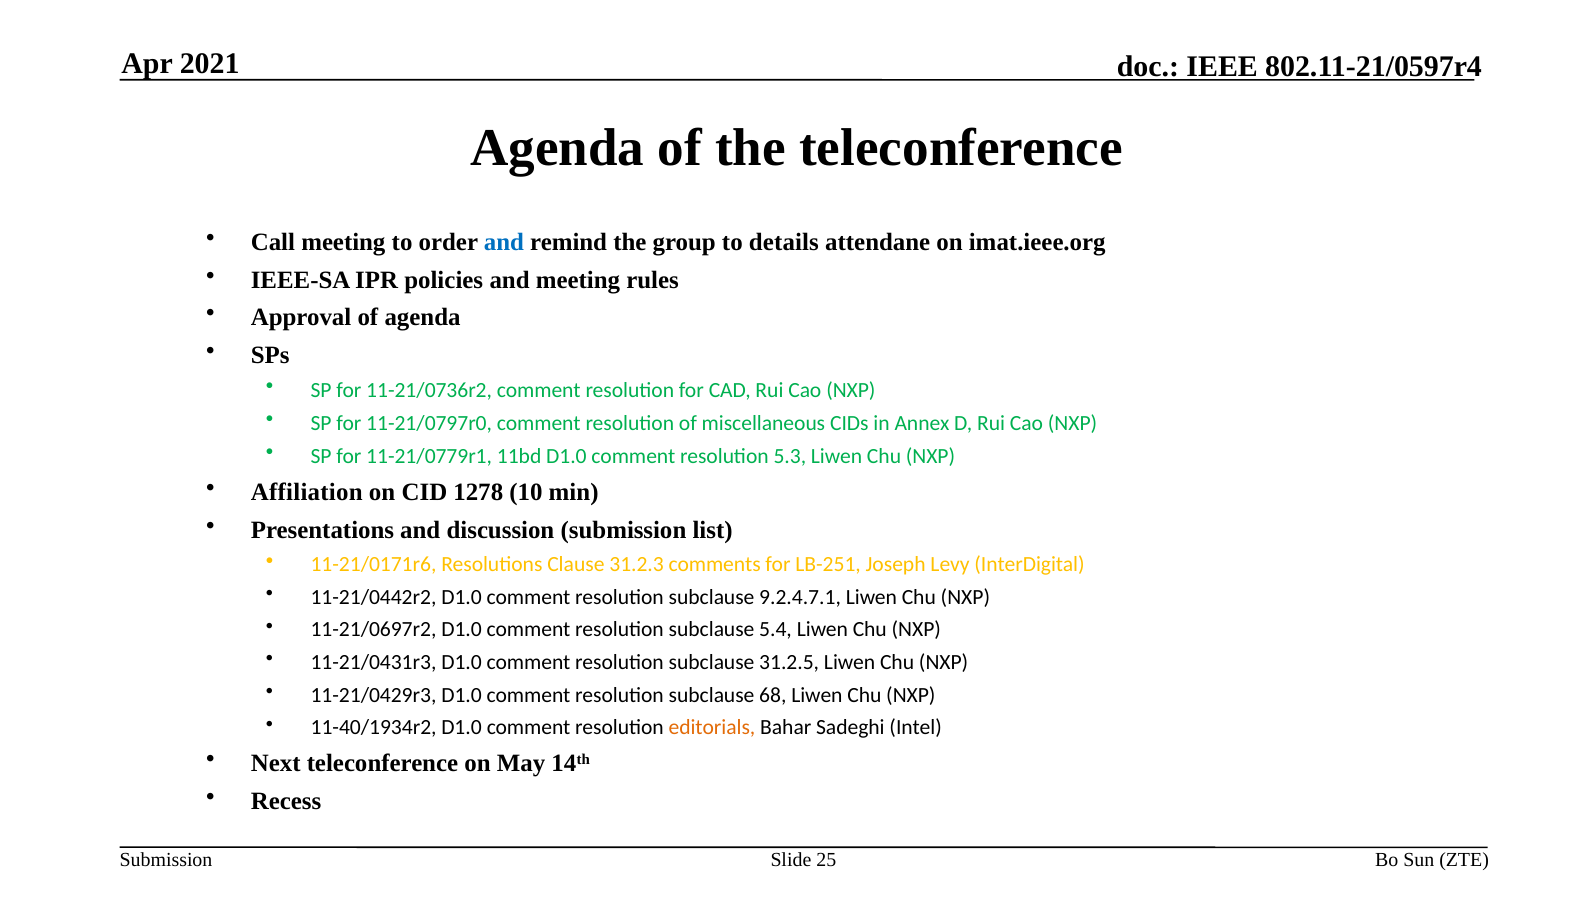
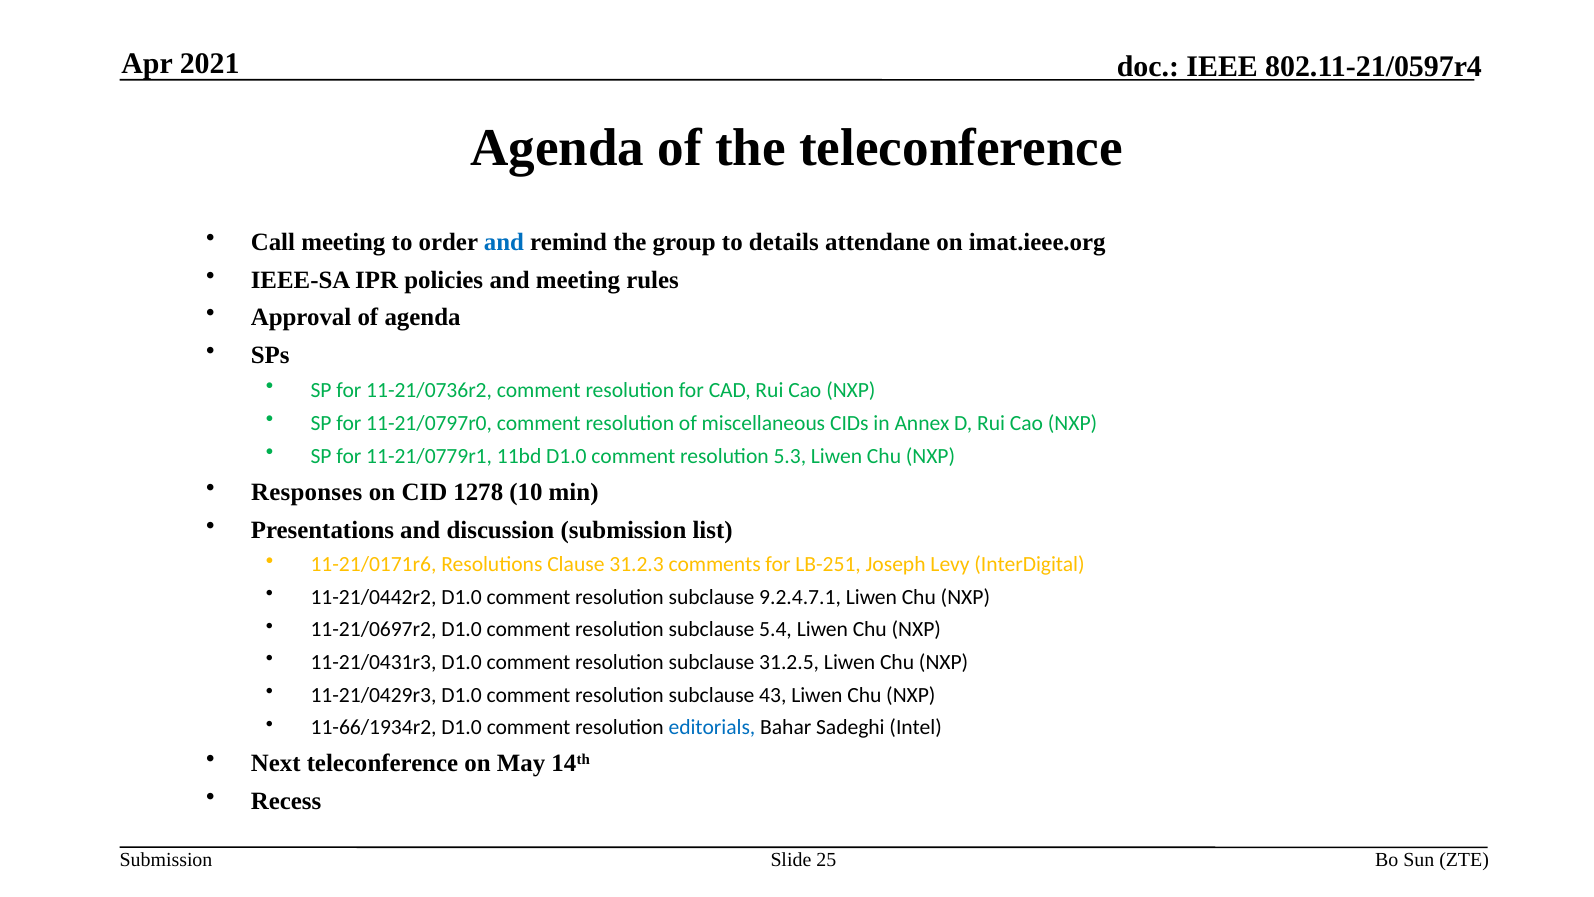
Affiliation: Affiliation -> Responses (307, 492)
68: 68 -> 43 (773, 695)
11-40/1934r2: 11-40/1934r2 -> 11-66/1934r2 (374, 727)
editorials colour: orange -> blue (712, 727)
